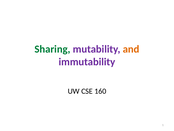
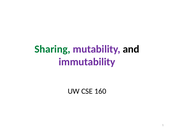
and colour: orange -> black (131, 49)
